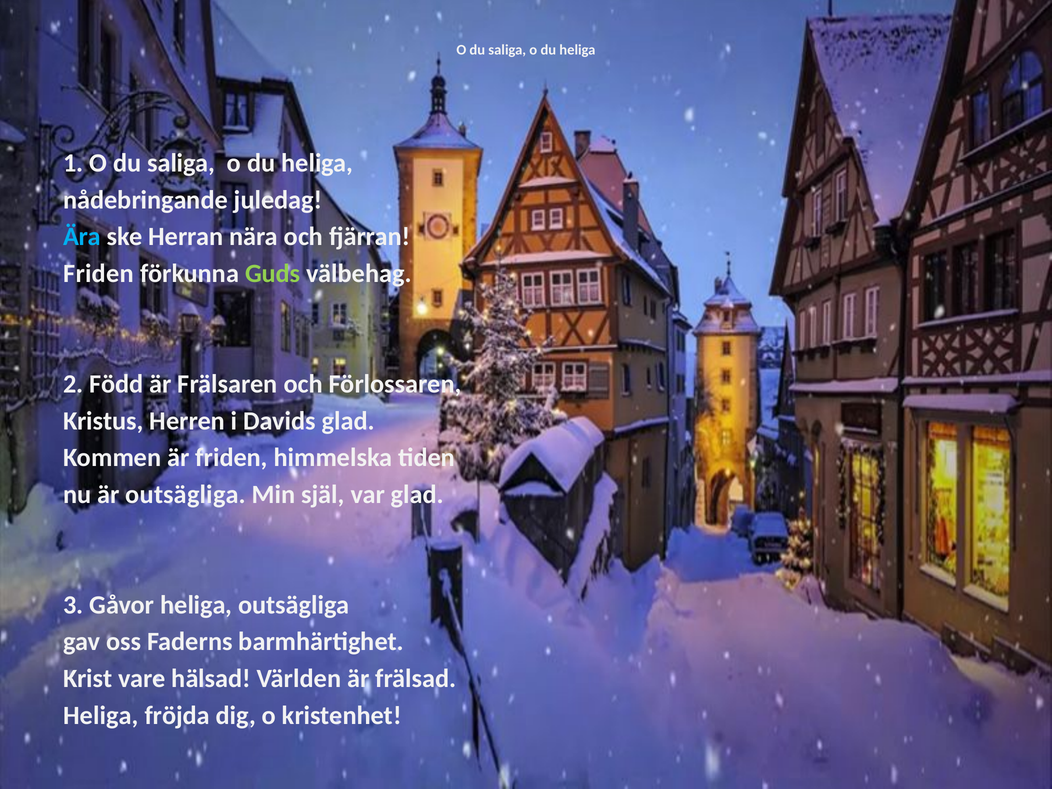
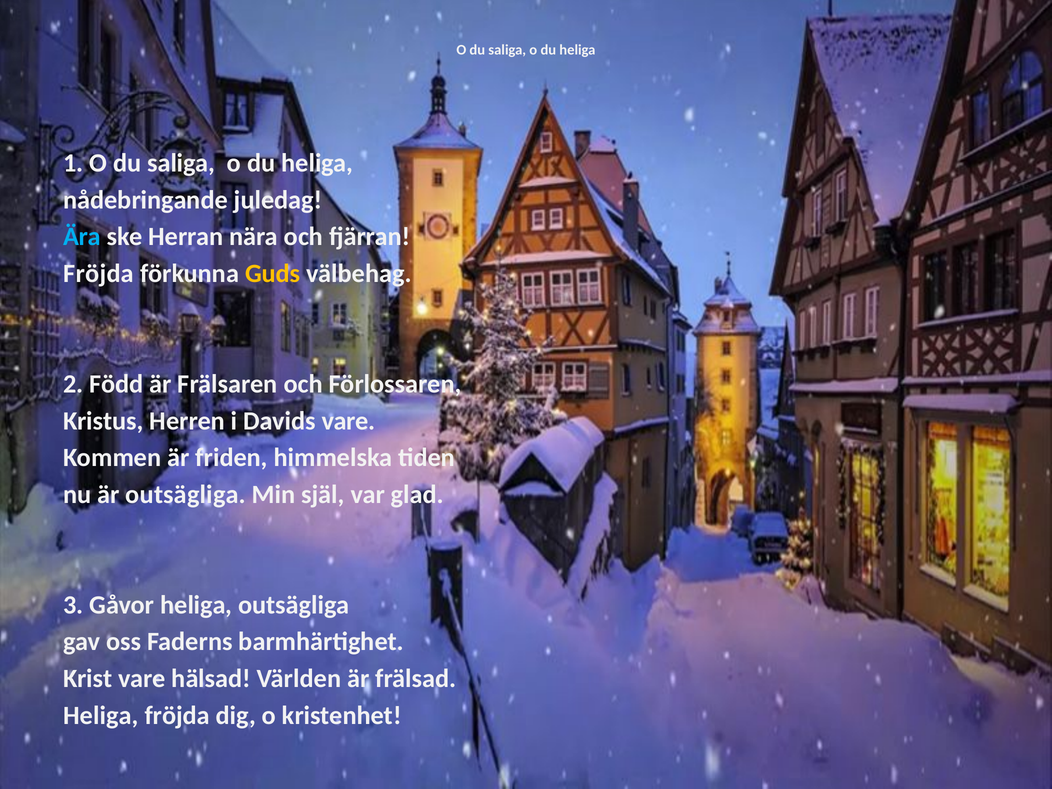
Friden: Friden -> Fröjda (99, 274)
Guds colour: light green -> yellow (273, 274)
Davids glad: glad -> vare (349, 421)
